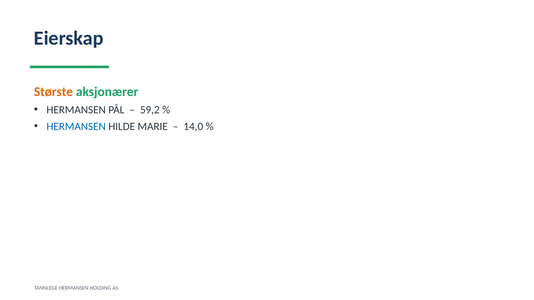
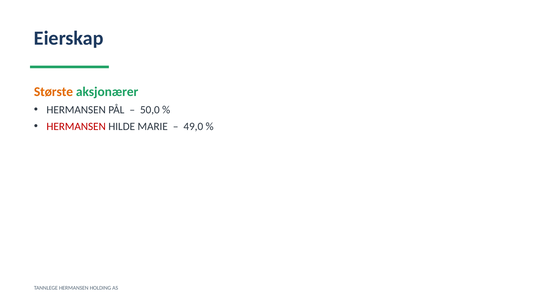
59,2: 59,2 -> 50,0 (150, 110)
HERMANSEN colour: blue -> red (76, 127)
14,0: 14,0 -> 49,0 (193, 127)
